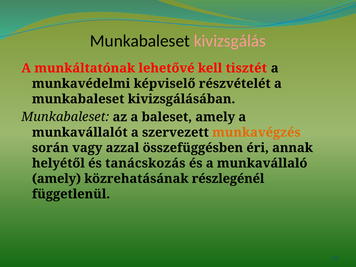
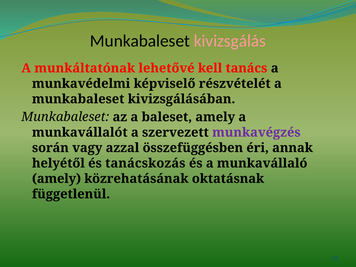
tisztét: tisztét -> tanács (246, 68)
munkavégzés colour: orange -> purple (256, 132)
részlegénél: részlegénél -> oktatásnak (228, 179)
